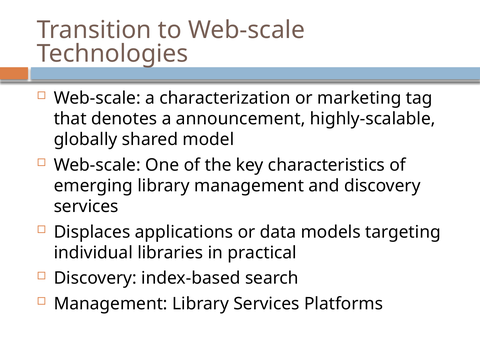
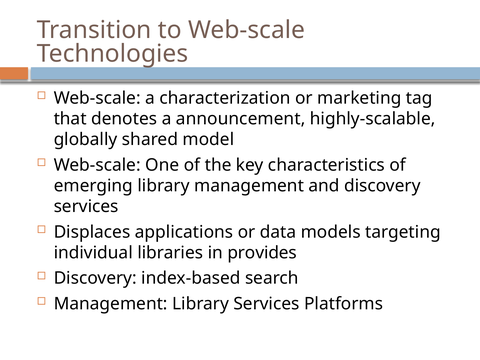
practical: practical -> provides (262, 253)
